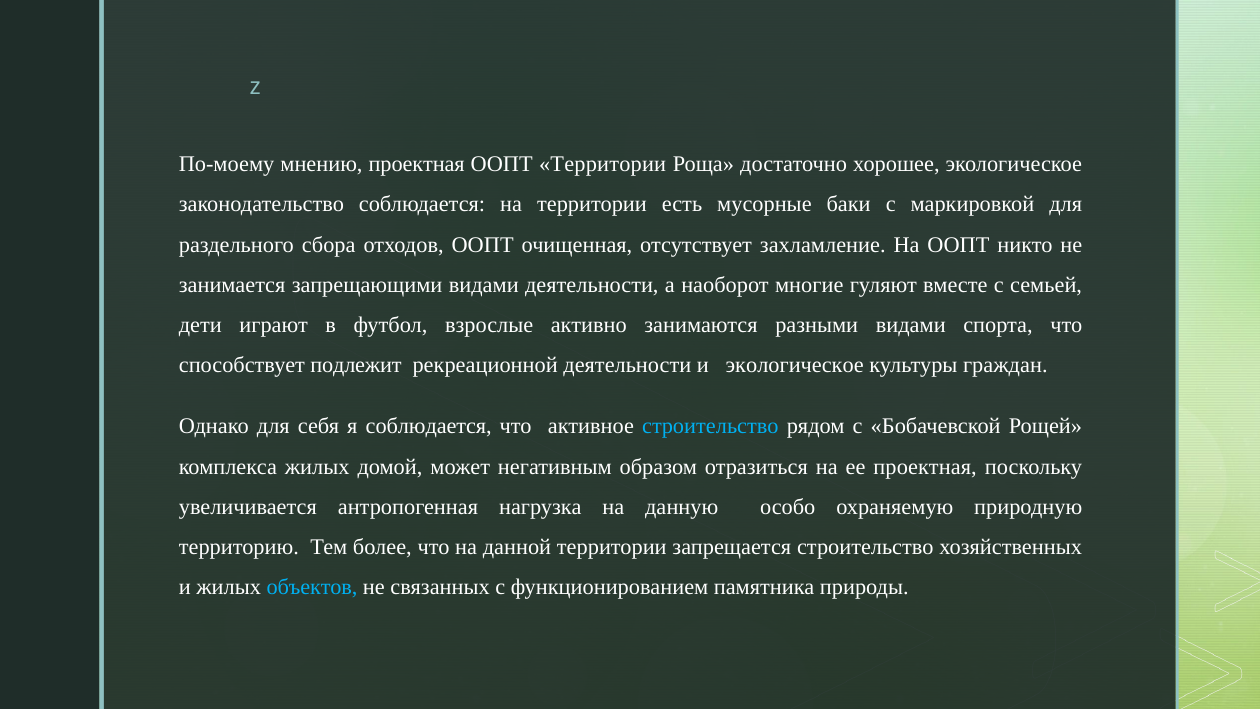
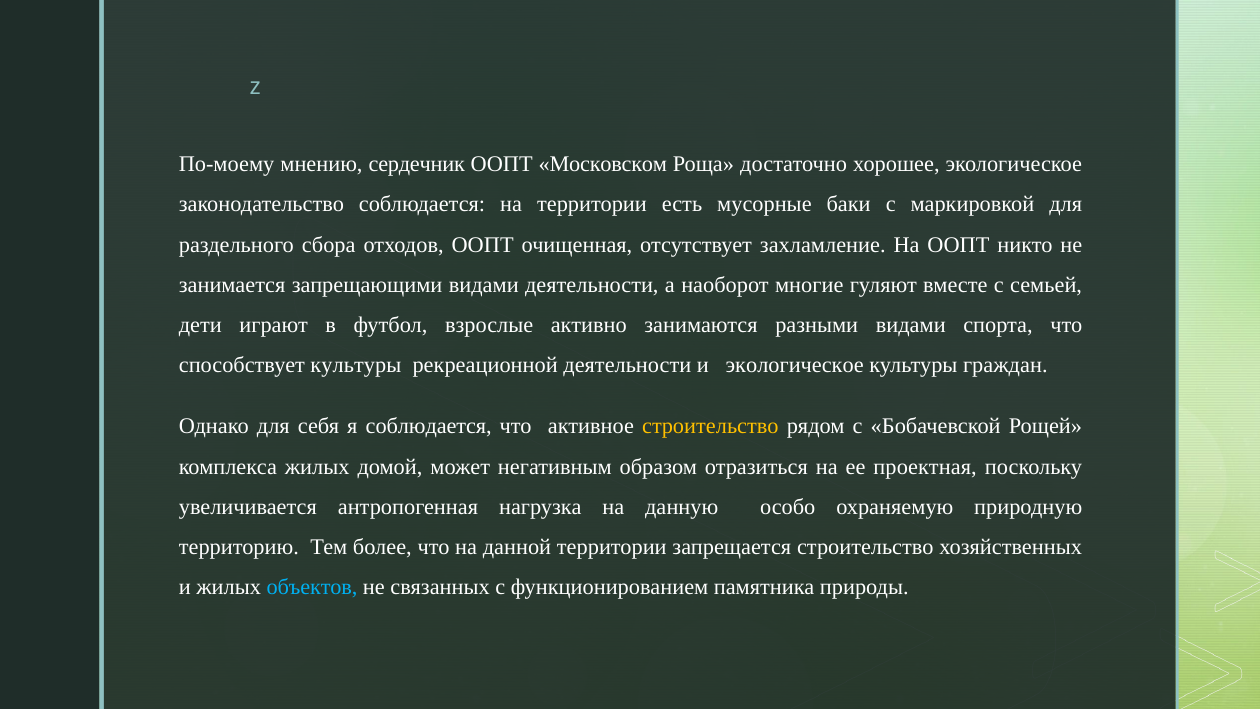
мнению проектная: проектная -> сердечник (417, 164)
ООПТ Территории: Территории -> Московском (603, 164)
способствует подлежит: подлежит -> культуры (356, 365)
строительство colour: light blue -> yellow (710, 426)
